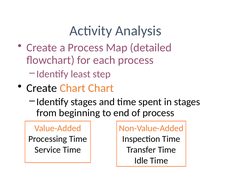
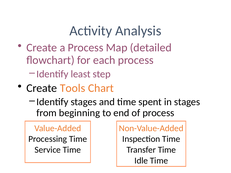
Create Chart: Chart -> Tools (73, 88)
